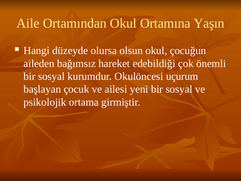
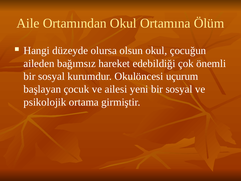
Yaşın: Yaşın -> Ölüm (209, 23)
